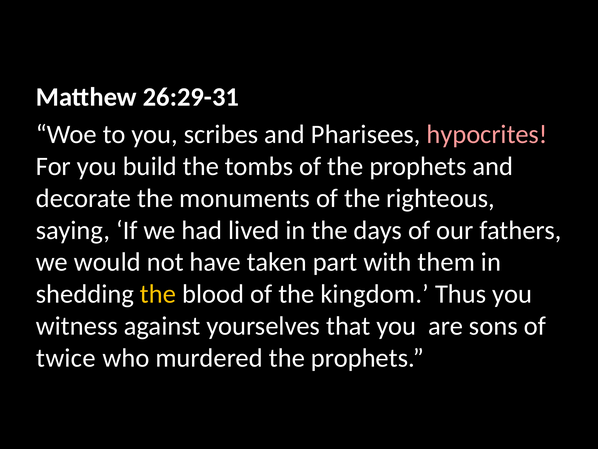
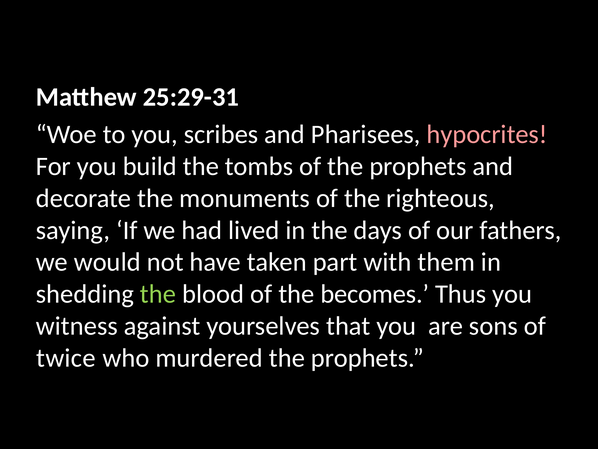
26:29-31: 26:29-31 -> 25:29-31 (191, 97)
the colour: yellow -> light green (158, 294)
kingdom: kingdom -> becomes (375, 294)
